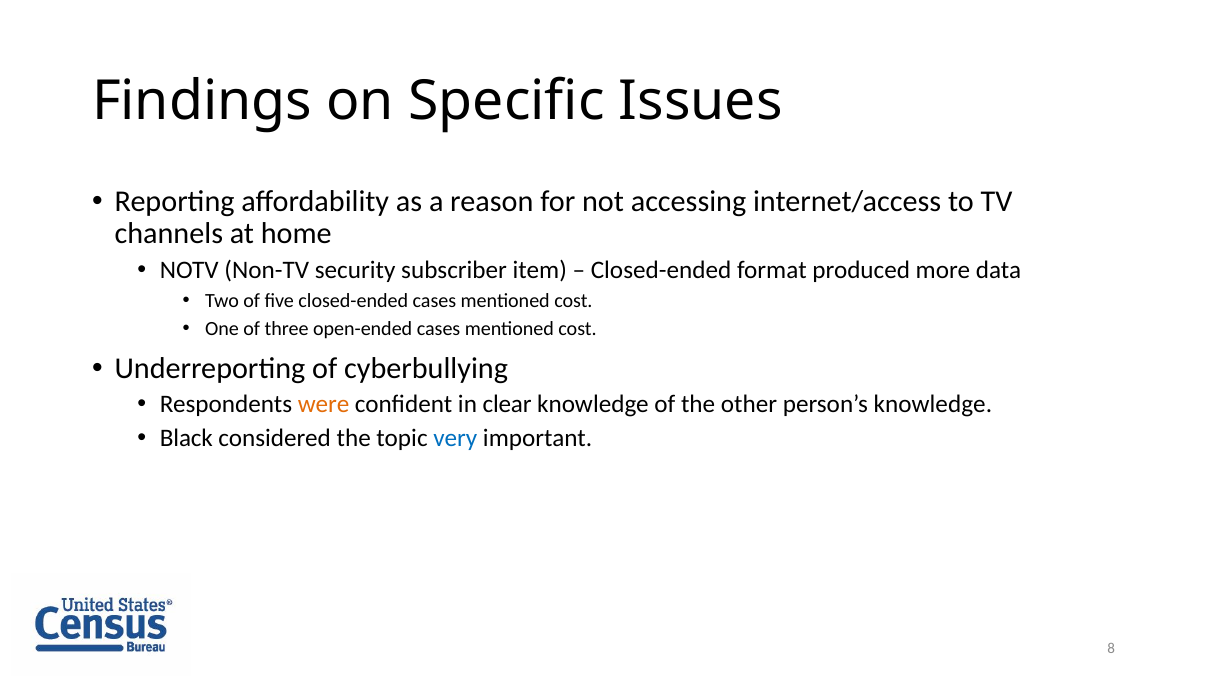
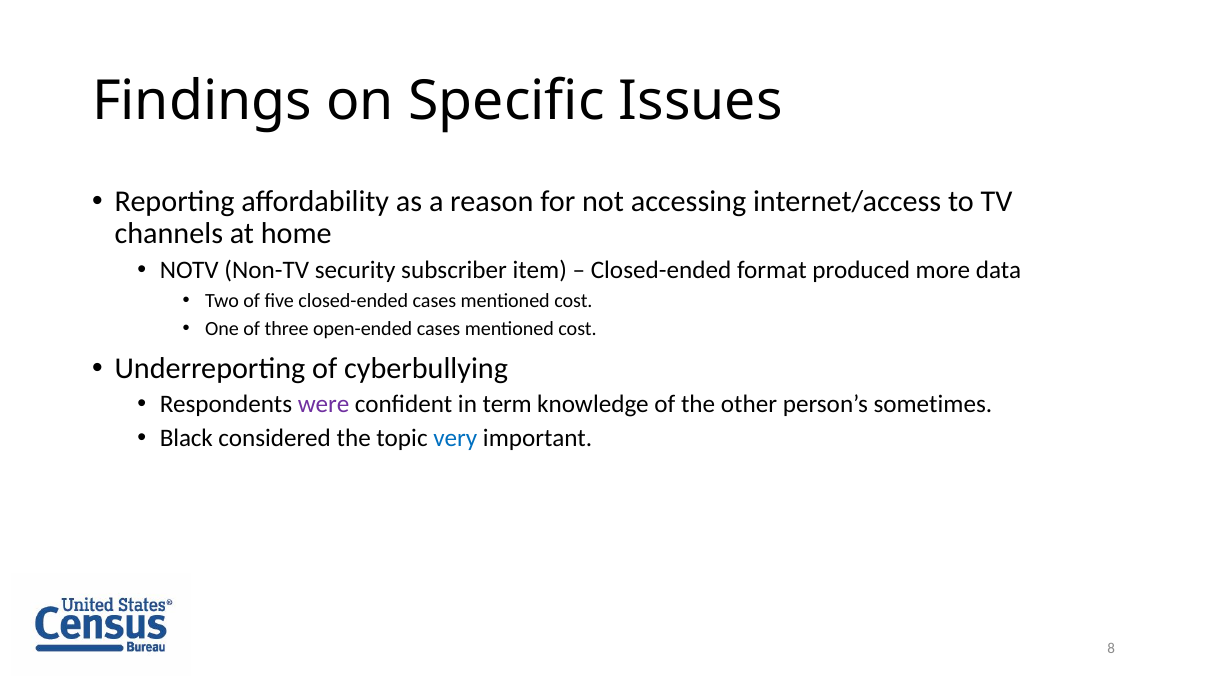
were colour: orange -> purple (324, 405)
clear: clear -> term (507, 405)
person’s knowledge: knowledge -> sometimes (933, 405)
